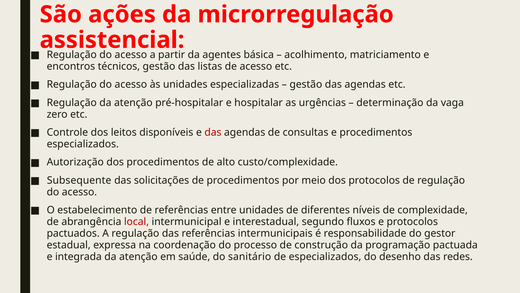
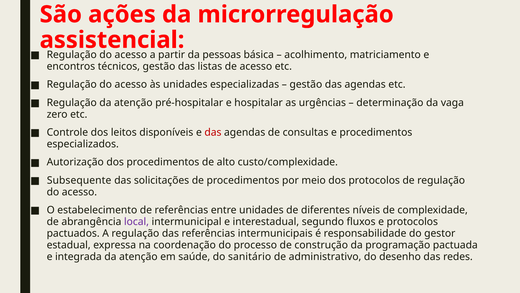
agentes: agentes -> pessoas (222, 55)
local colour: red -> purple (136, 221)
de especializados: especializados -> administrativo (325, 256)
